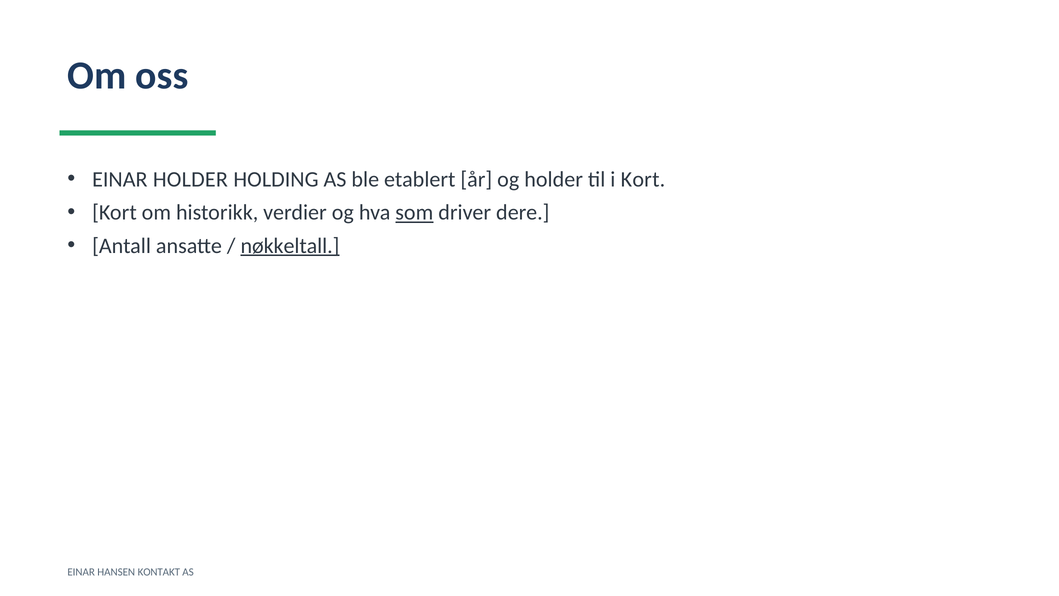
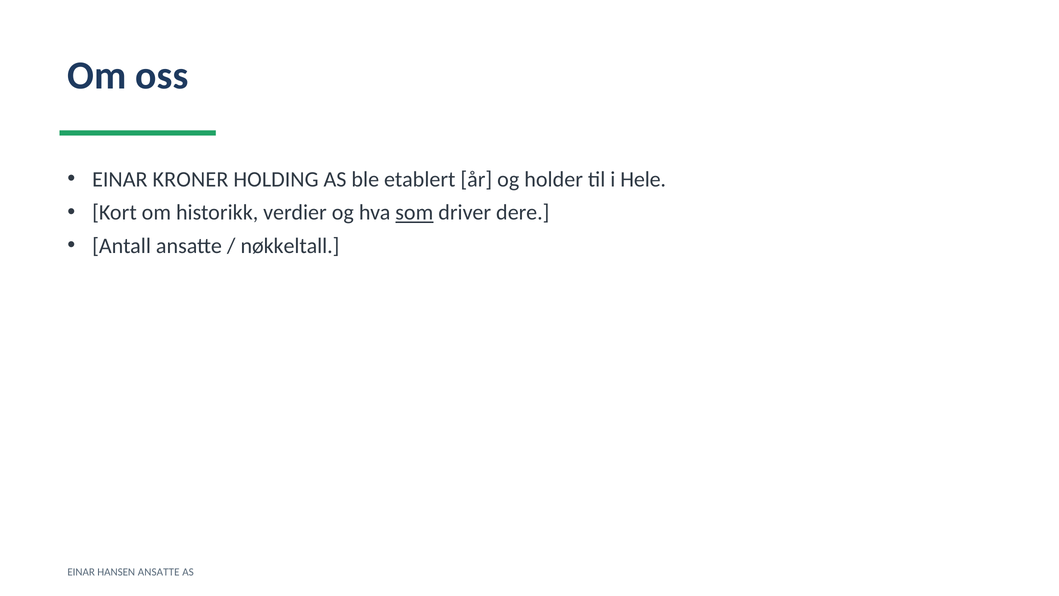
EINAR HOLDER: HOLDER -> KRONER (190, 179)
i Kort: Kort -> Hele (643, 179)
nøkkeltall underline: present -> none (290, 246)
HANSEN KONTAKT: KONTAKT -> ANSATTE (159, 572)
